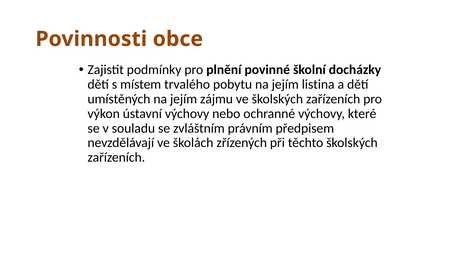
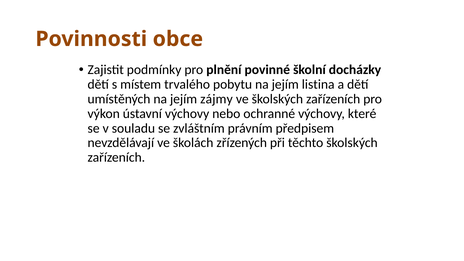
zájmu: zájmu -> zájmy (216, 99)
